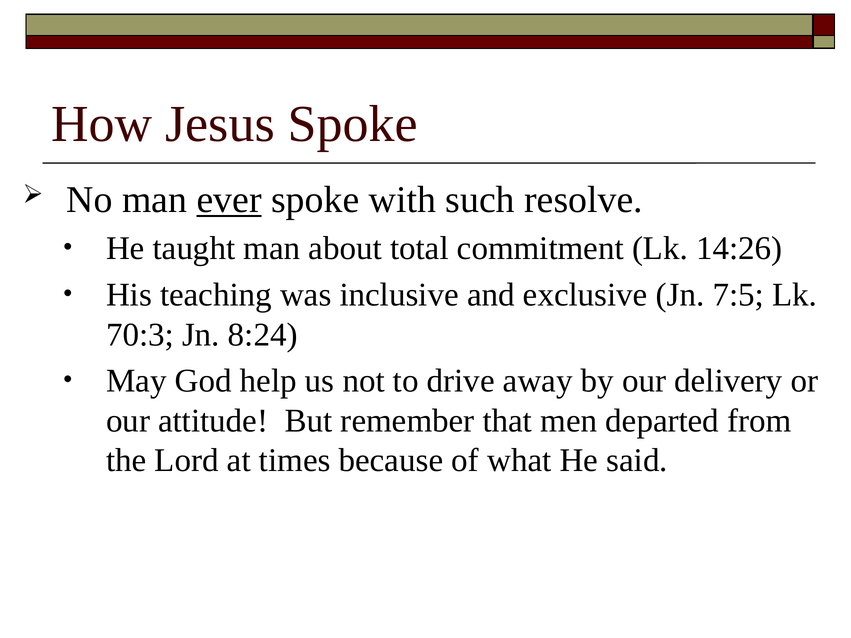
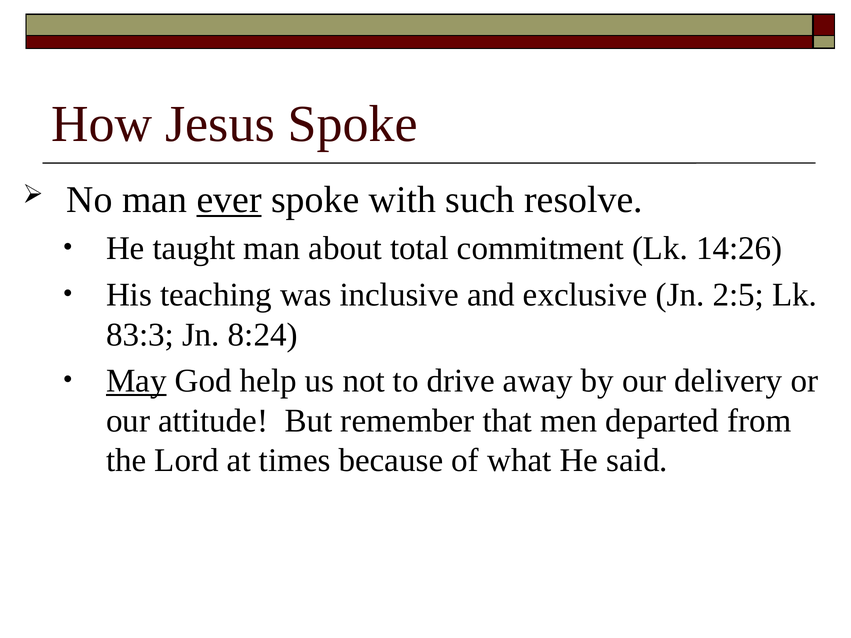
7:5: 7:5 -> 2:5 (738, 295)
70:3: 70:3 -> 83:3 (140, 335)
May underline: none -> present (136, 381)
